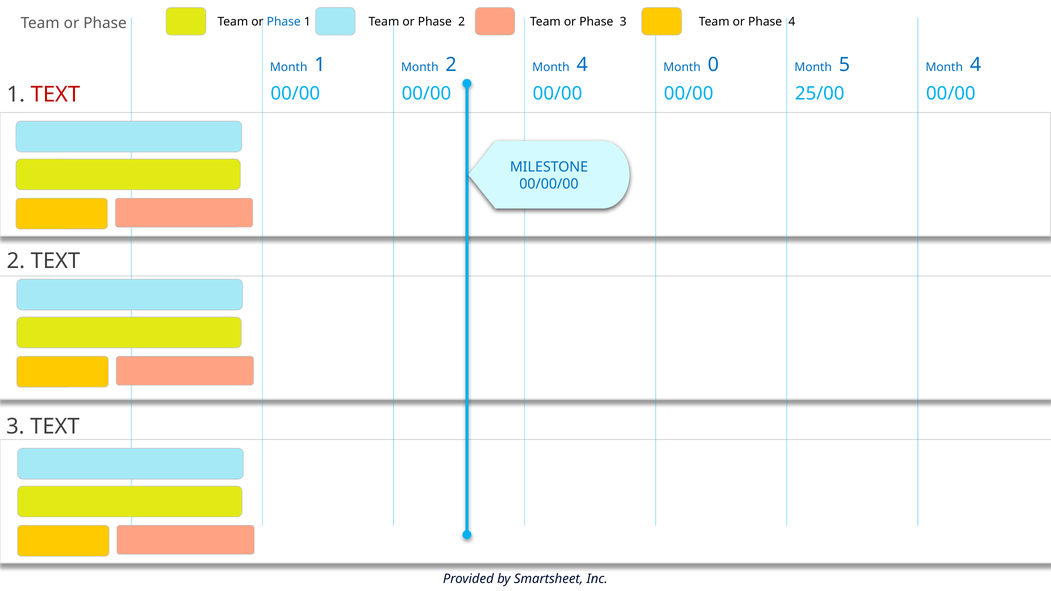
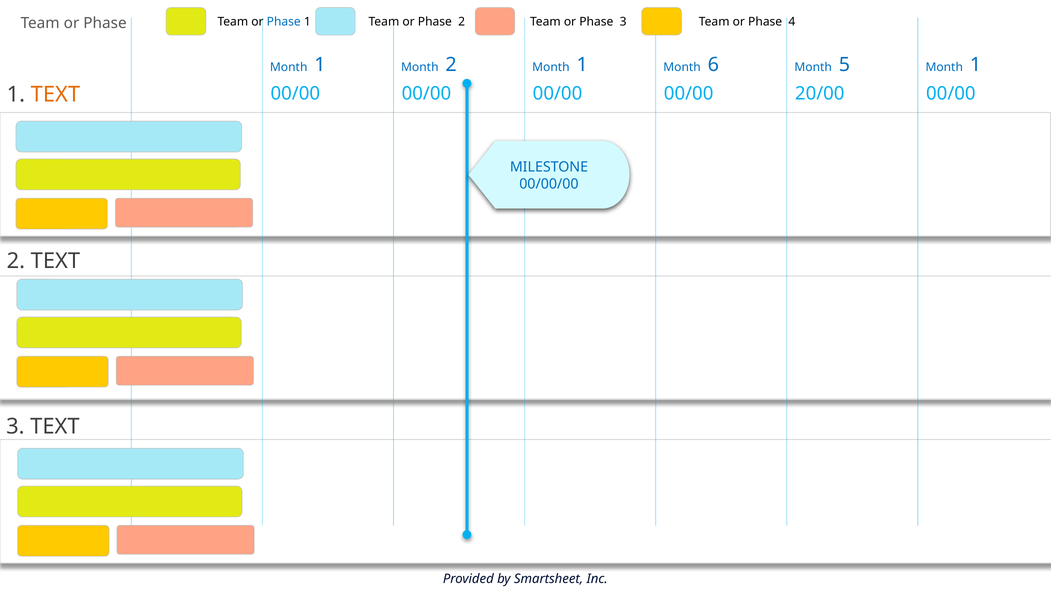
2 Month 4: 4 -> 1 (582, 65)
0: 0 -> 6 (713, 65)
5 Month 4: 4 -> 1 (976, 65)
TEXT colour: red -> orange (55, 94)
25/00: 25/00 -> 20/00 (820, 94)
